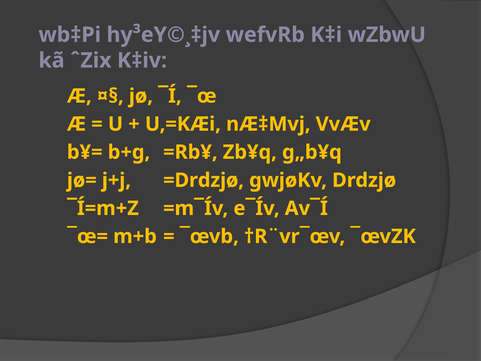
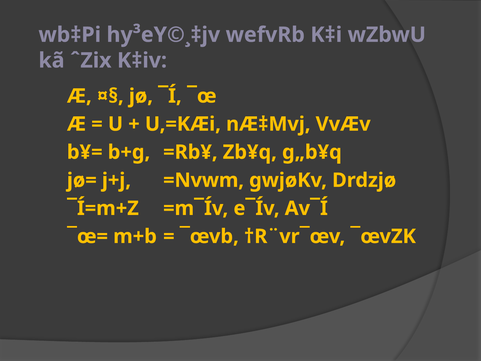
=Drdzjø: =Drdzjø -> =Nvwm (204, 180)
